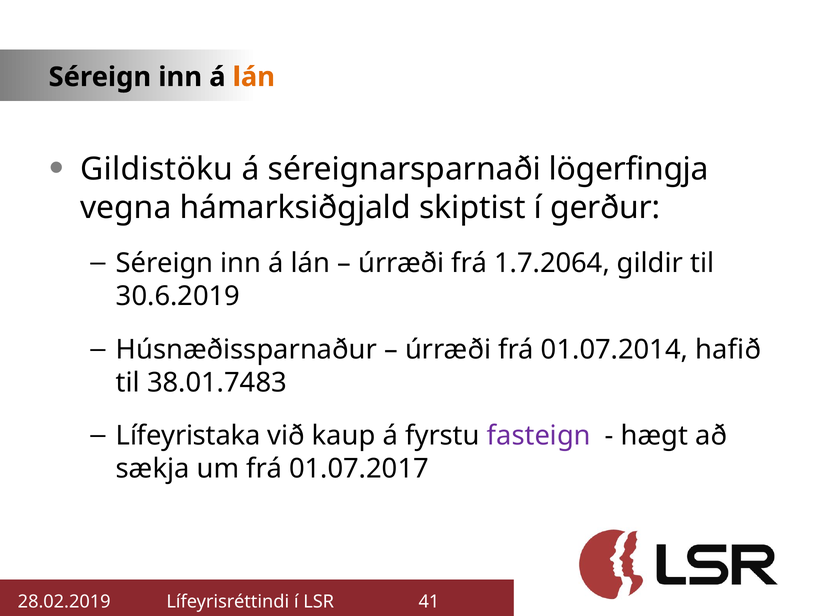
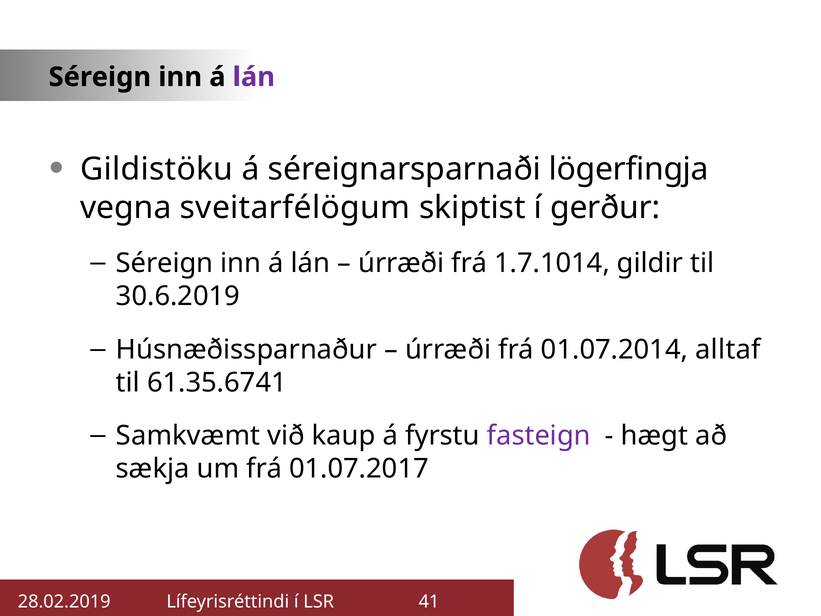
lán colour: orange -> purple (254, 77)
hámarksiðgjald: hámarksiðgjald -> sveitarfélögum (295, 208)
1.7.2064: 1.7.2064 -> 1.7.1014 (552, 263)
hafið: hafið -> alltaf (728, 350)
38.01.7483: 38.01.7483 -> 61.35.6741 (217, 382)
Lífeyristaka: Lífeyristaka -> Samkvæmt (188, 436)
